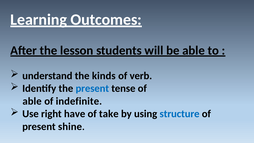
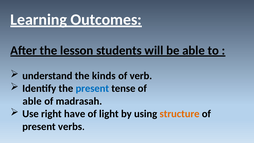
indefinite: indefinite -> madrasah (79, 101)
take: take -> light (109, 114)
structure colour: blue -> orange (180, 114)
shine: shine -> verbs (70, 126)
